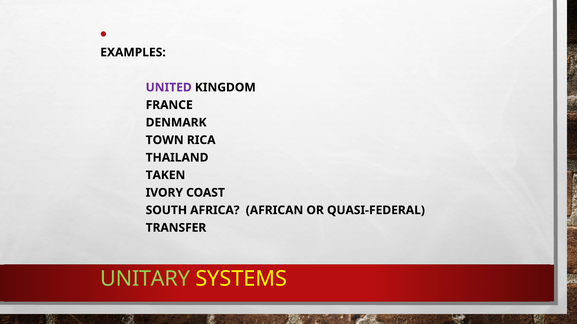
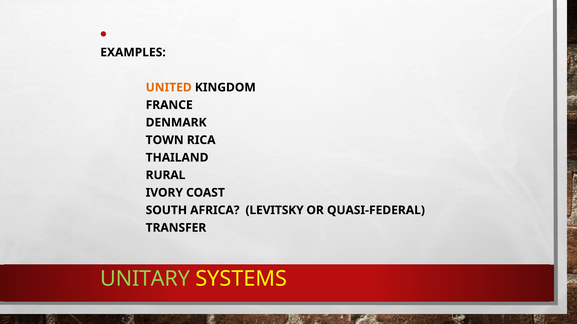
UNITED colour: purple -> orange (169, 88)
TAKEN: TAKEN -> RURAL (166, 175)
AFRICAN: AFRICAN -> LEVITSKY (275, 211)
